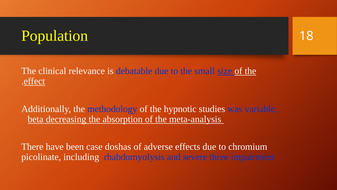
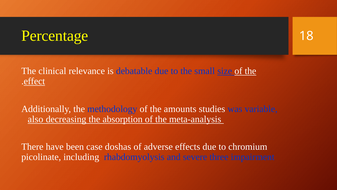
Population: Population -> Percentage (55, 36)
hypnotic: hypnotic -> amounts (180, 109)
beta: beta -> also (35, 119)
